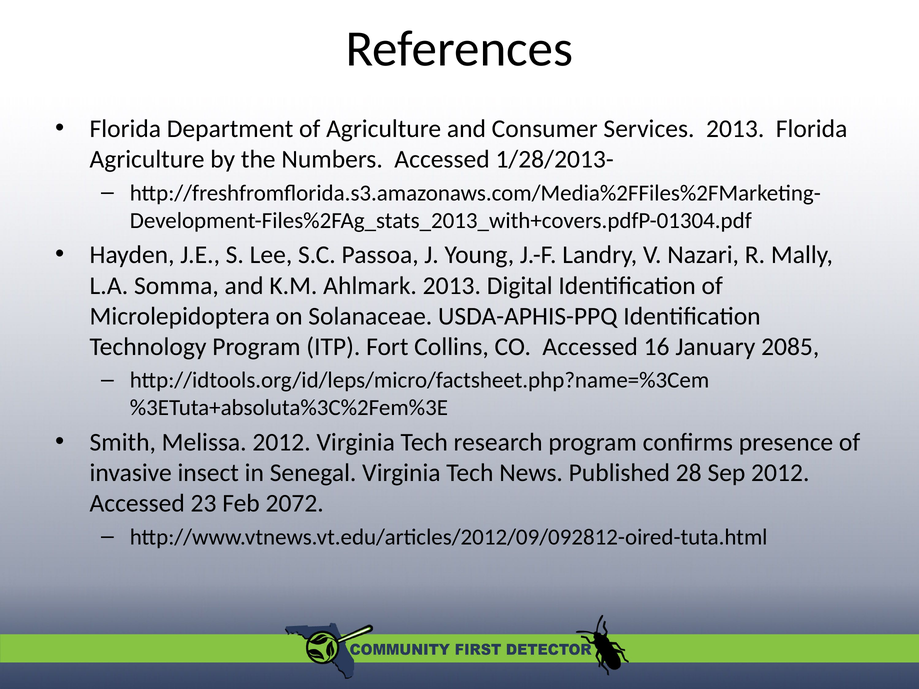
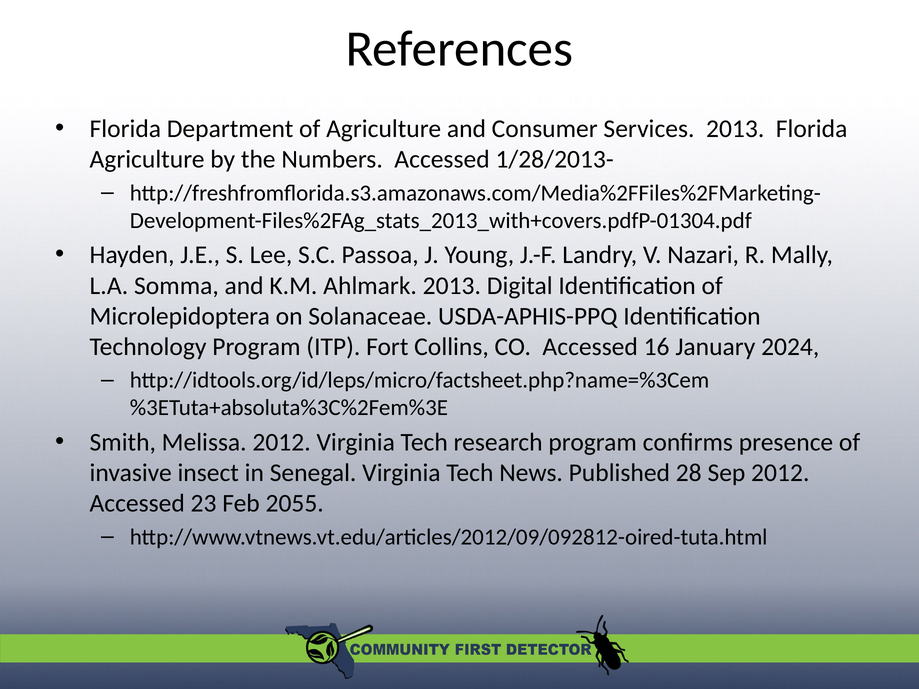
2085: 2085 -> 2024 (790, 347)
2072: 2072 -> 2055 (295, 504)
